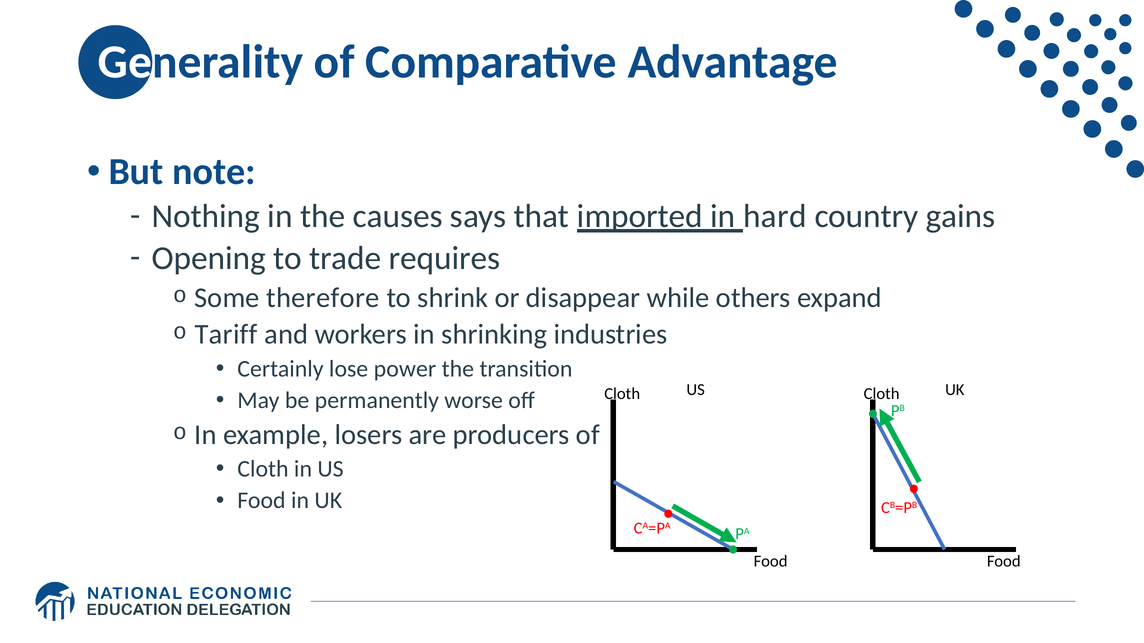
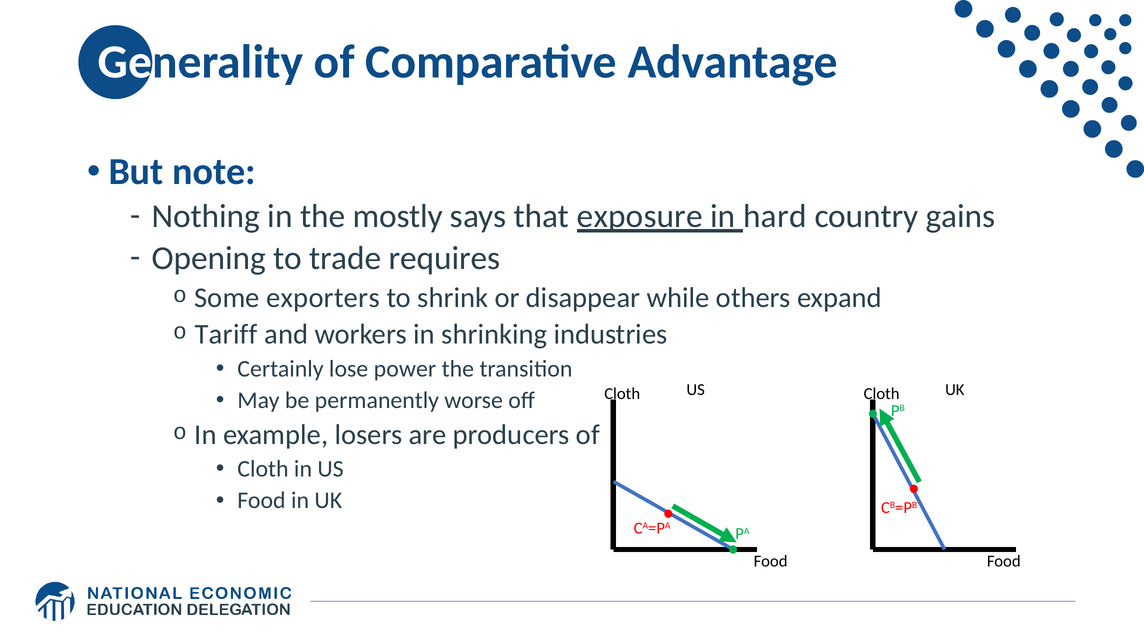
causes: causes -> mostly (398, 217)
imported: imported -> exposure (640, 217)
therefore: therefore -> exporters (323, 298)
